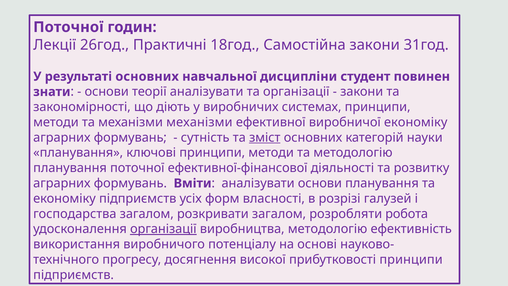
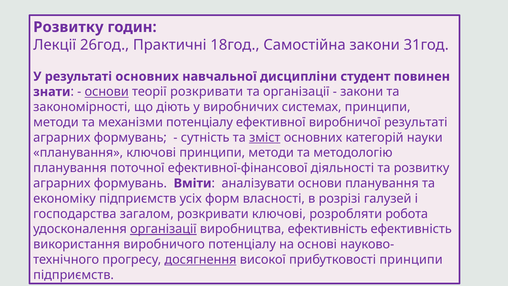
Поточної: Поточної -> Розвитку (68, 27)
основи underline: none -> present (107, 92)
теорії аналізувати: аналізувати -> розкривати (207, 92)
механізми механізми: механізми -> потенціалу (199, 122)
виробничої економіку: економіку -> результаті (416, 122)
розкривати загалом: загалом -> ключові (279, 214)
виробництва методологію: методологію -> ефективність (328, 229)
досягнення underline: none -> present (200, 259)
